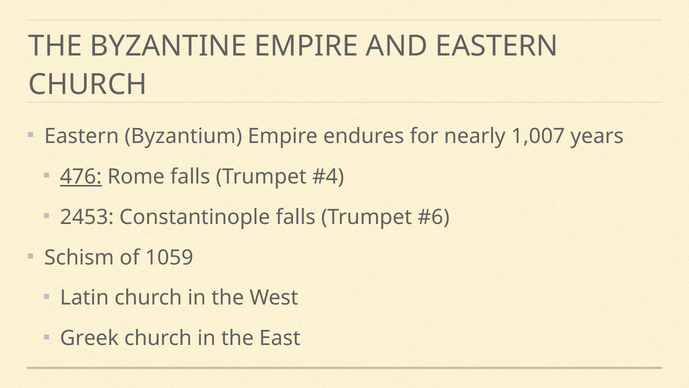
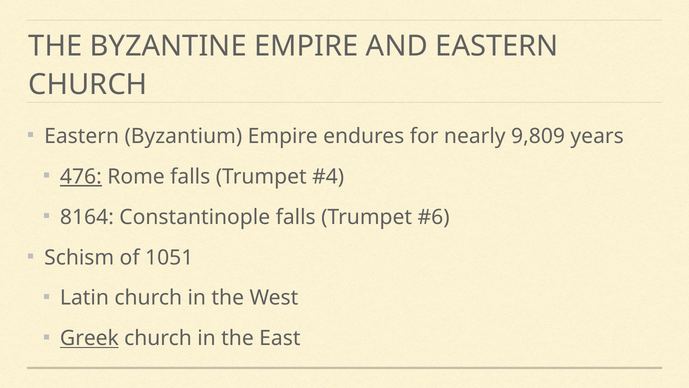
1,007: 1,007 -> 9,809 (538, 136)
2453: 2453 -> 8164 (87, 217)
1059: 1059 -> 1051 (169, 257)
Greek underline: none -> present (89, 338)
